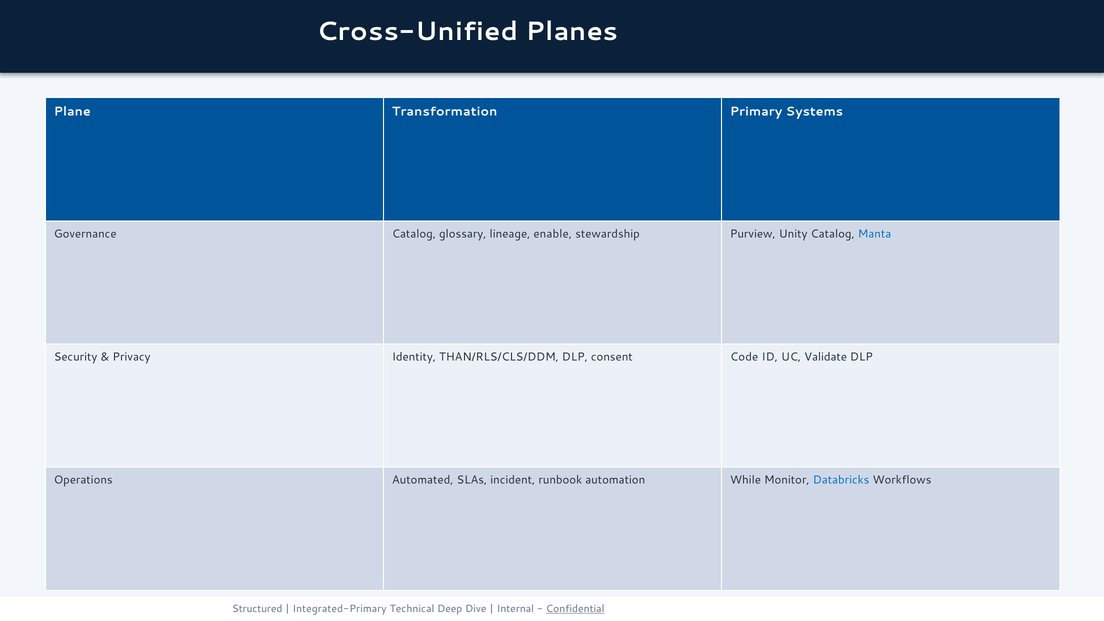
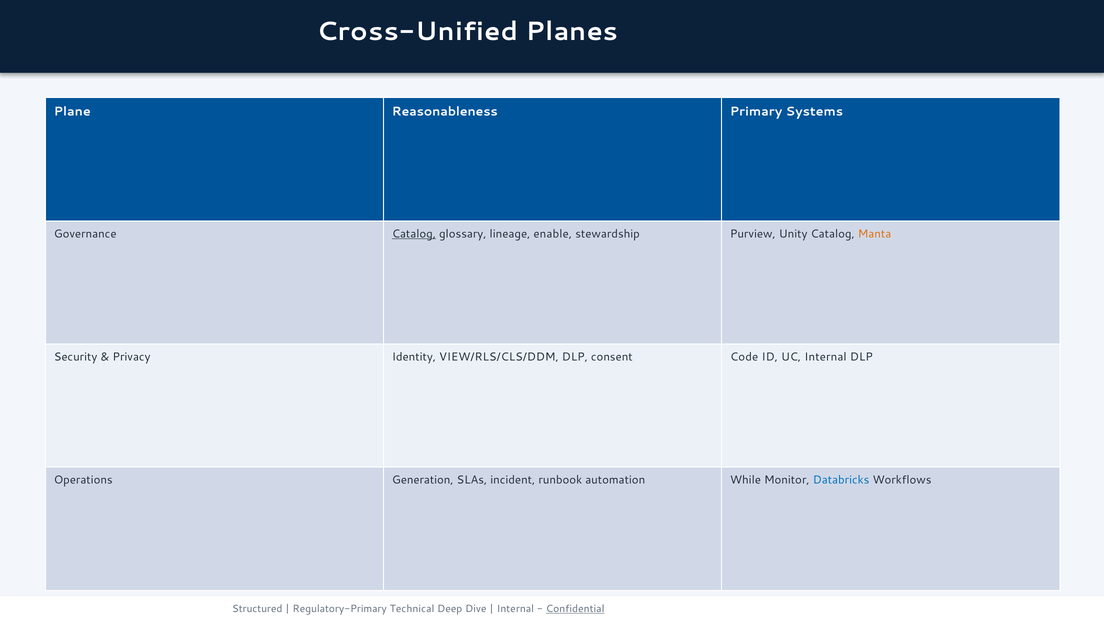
Transformation: Transformation -> Reasonableness (445, 112)
Catalog underline: none -> present (414, 234)
Manta colour: blue -> orange (875, 234)
THAN/RLS/CLS/DDM: THAN/RLS/CLS/DDM -> VIEW/RLS/CLS/DDM (499, 357)
UC Validate: Validate -> Internal (825, 357)
Automated: Automated -> Generation (423, 480)
Integrated-Primary: Integrated-Primary -> Regulatory-Primary (340, 609)
